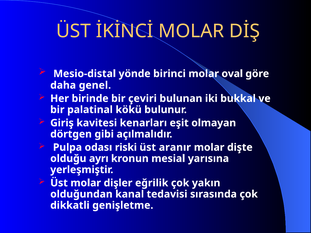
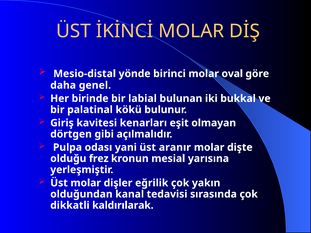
çeviri: çeviri -> labial (142, 99)
riski: riski -> yani (126, 147)
ayrı: ayrı -> frez (99, 159)
genişletme: genişletme -> kaldırılarak (123, 206)
